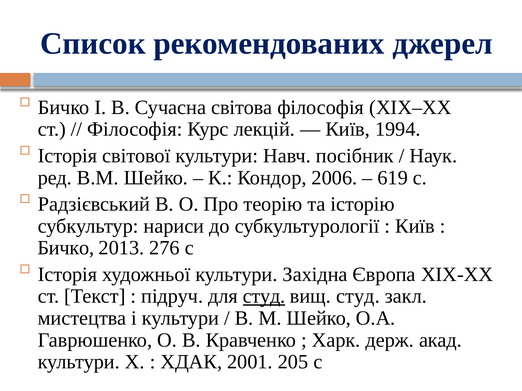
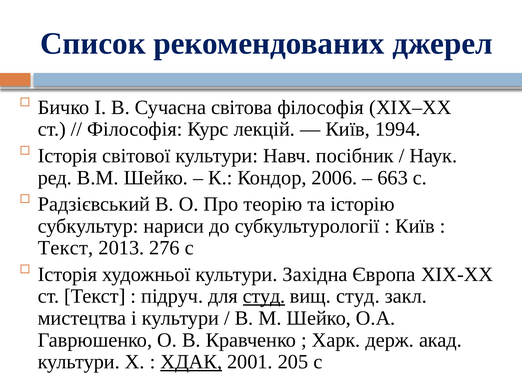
619: 619 -> 663 (393, 178)
Бичко: Бичко -> Текст (66, 248)
ХДАК underline: none -> present (191, 362)
